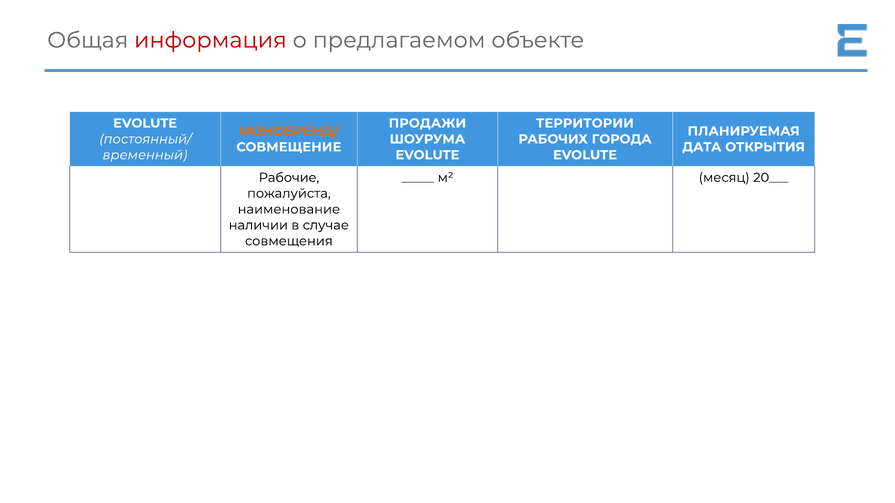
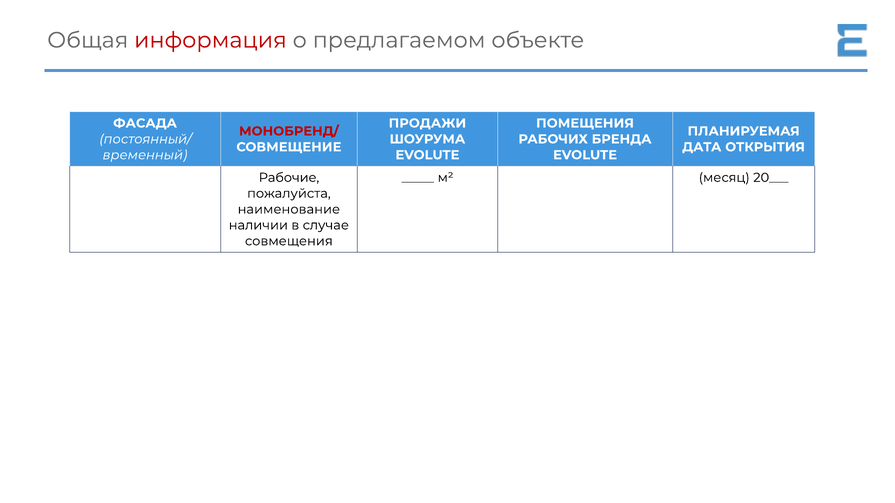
EVOLUTE: EVOLUTE -> ФАСАДА (145, 123)
ТЕРРИТОРИИ: ТЕРРИТОРИИ -> ПОМЕЩЕНИЯ (585, 123)
МОНОБРЕНД/ colour: orange -> red (289, 131)
ГОРОДА: ГОРОДА -> БРЕНДА (622, 139)
